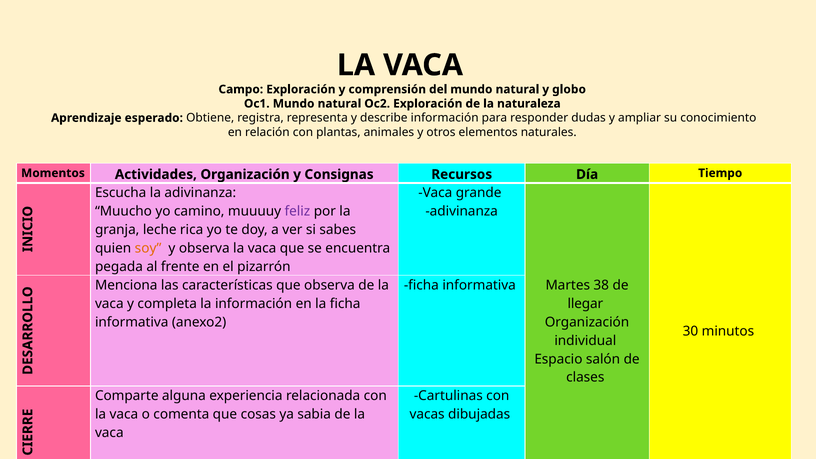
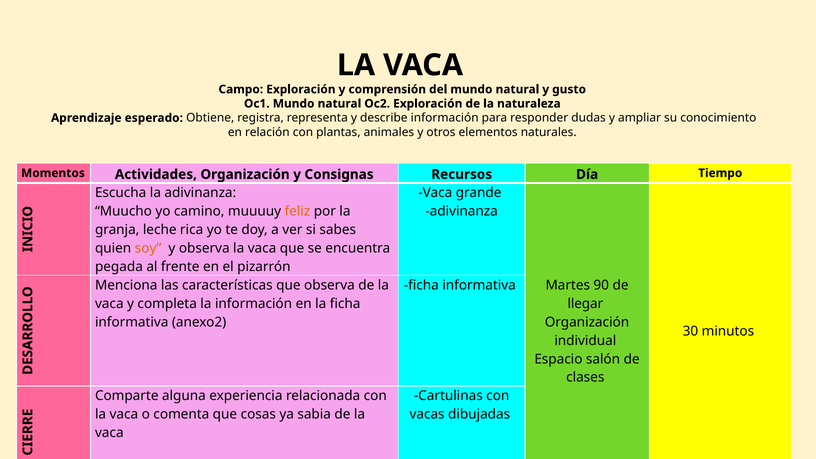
globo: globo -> gusto (569, 89)
feliz colour: purple -> orange (297, 211)
38: 38 -> 90 (601, 285)
